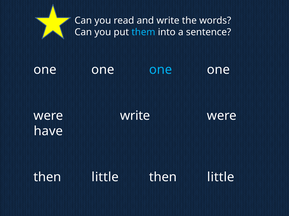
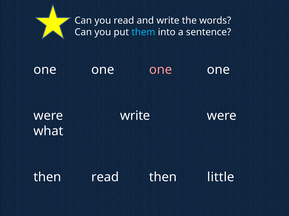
one colour: light blue -> pink (161, 70)
have: have -> what (48, 132)
little: little -> read (105, 178)
